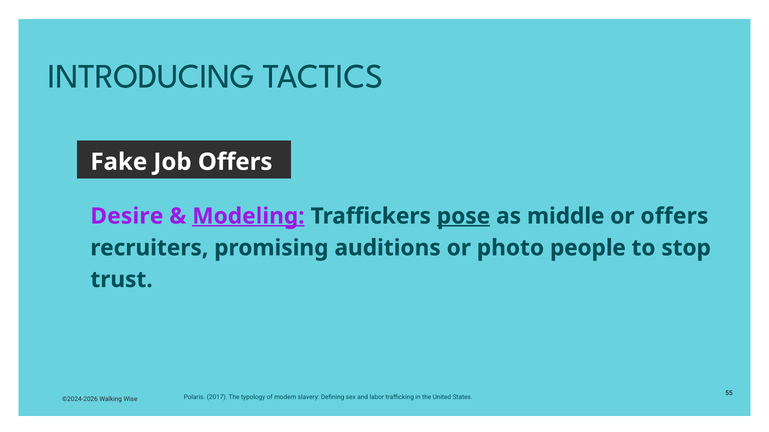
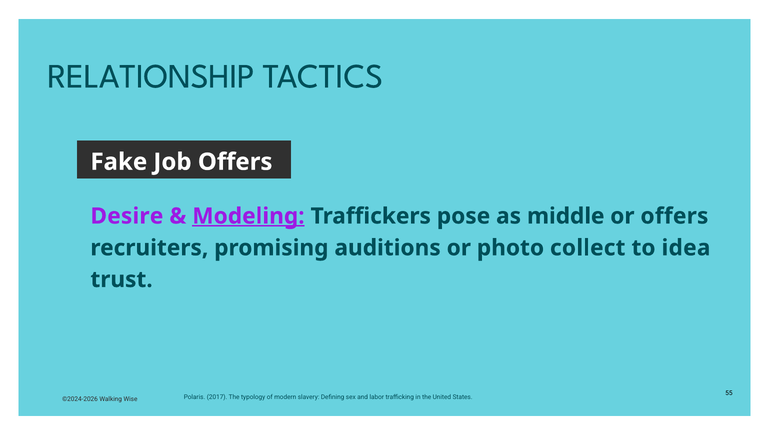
INTRODUCING: INTRODUCING -> RELATIONSHIP (151, 76)
pose underline: present -> none (464, 216)
people: people -> collect (588, 248)
stop: stop -> idea (686, 248)
